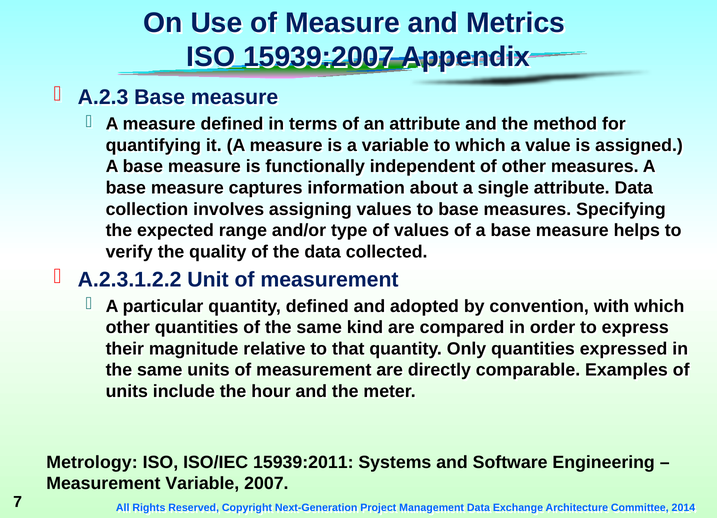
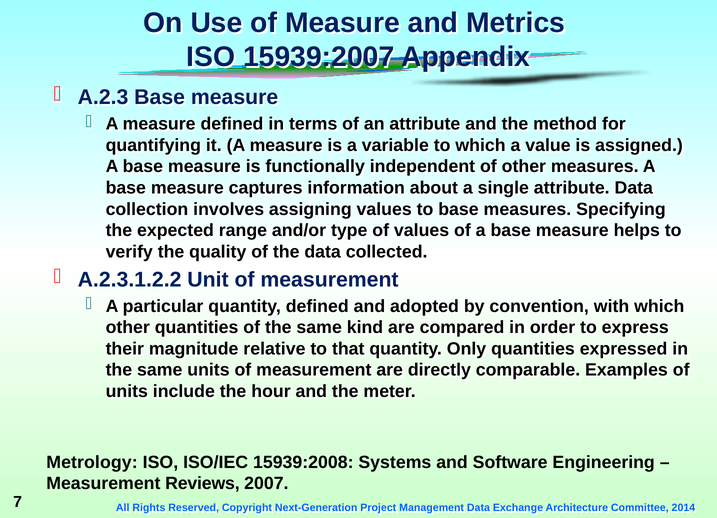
15939:2011: 15939:2011 -> 15939:2008 (303, 462)
Measurement Variable: Variable -> Reviews (202, 483)
